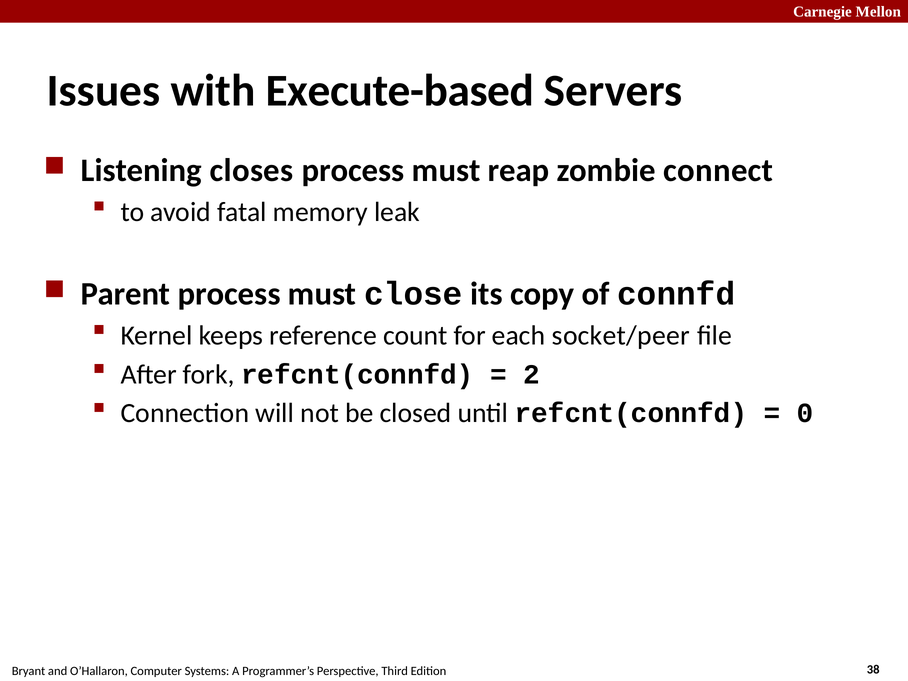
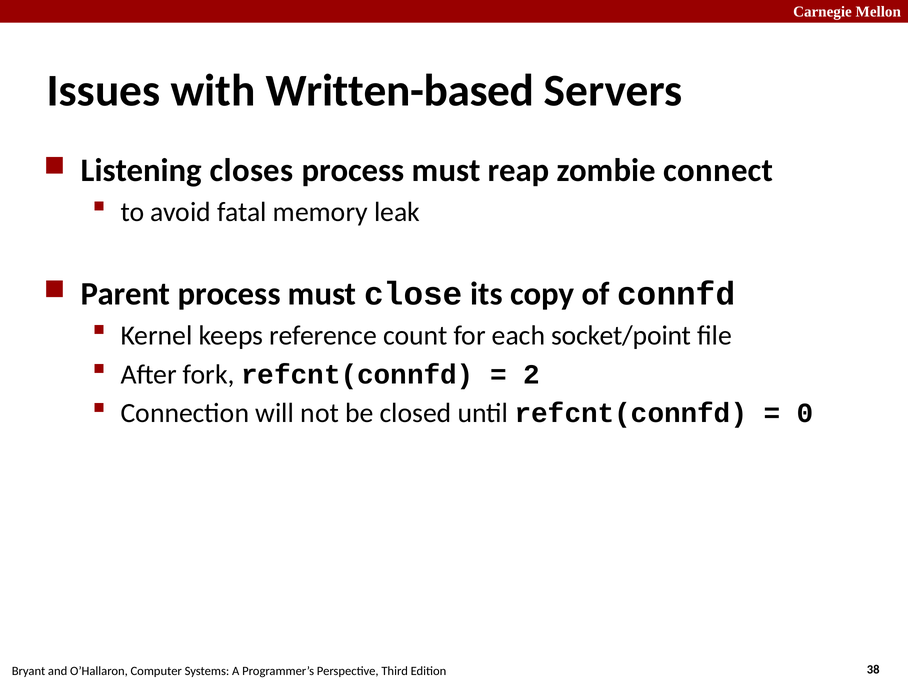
Execute-based: Execute-based -> Written-based (400, 91)
socket/peer: socket/peer -> socket/point (621, 336)
